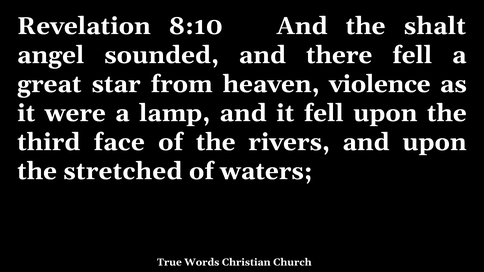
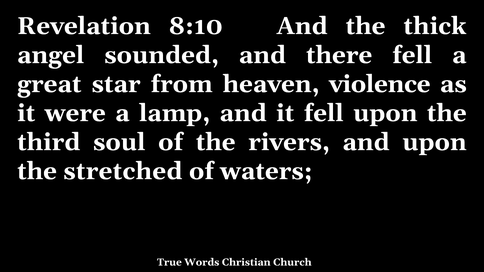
shalt: shalt -> thick (435, 26)
face: face -> soul (119, 142)
